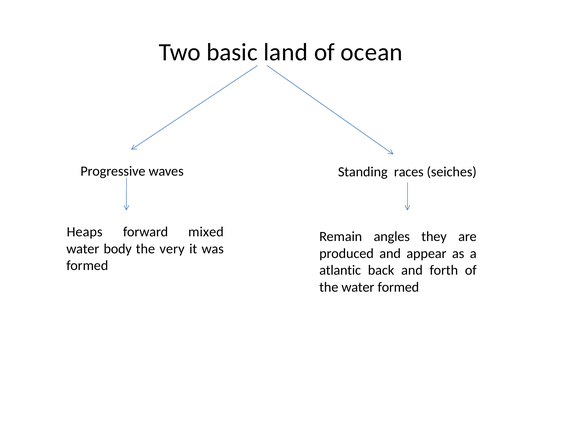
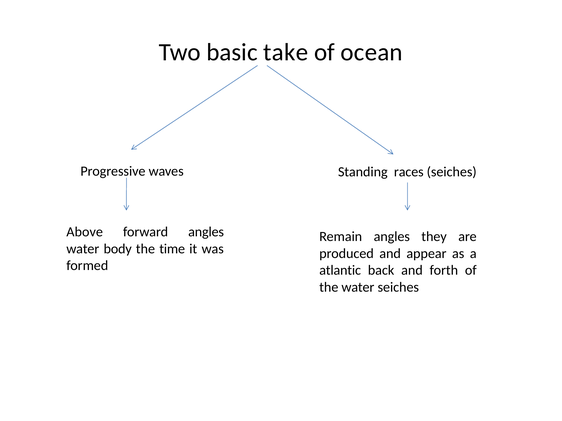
land: land -> take (286, 52)
Heaps: Heaps -> Above (85, 232)
forward mixed: mixed -> angles (206, 232)
very: very -> time (172, 249)
water formed: formed -> seiches (398, 288)
